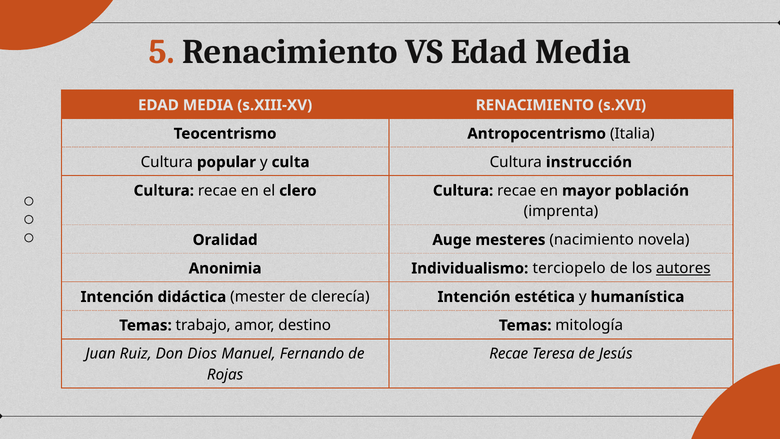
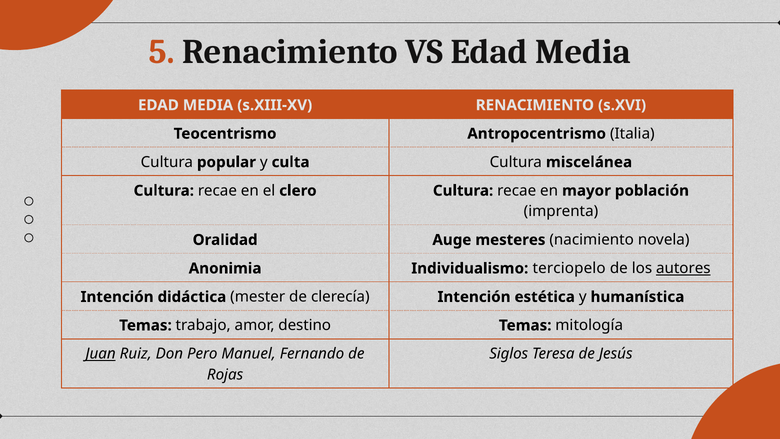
instrucción: instrucción -> miscelánea (589, 162)
Juan underline: none -> present (101, 354)
Dios: Dios -> Pero (202, 354)
Recae: Recae -> Siglos (509, 354)
